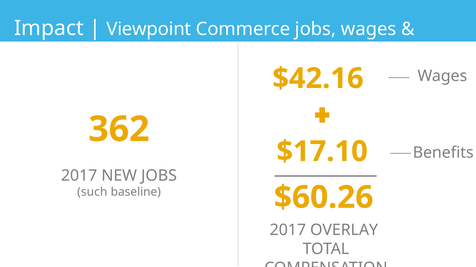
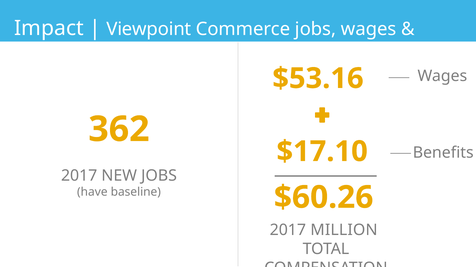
$42.16: $42.16 -> $53.16 (318, 79)
such: such -> have (92, 192)
OVERLAY: OVERLAY -> MILLION (344, 231)
